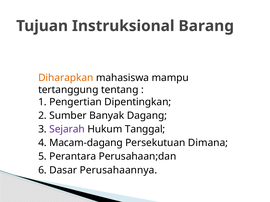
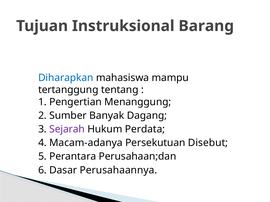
Diharapkan colour: orange -> blue (66, 78)
Dipentingkan: Dipentingkan -> Menanggung (138, 102)
Tanggal: Tanggal -> Perdata (145, 130)
Macam-dagang: Macam-dagang -> Macam-adanya (86, 143)
Dimana: Dimana -> Disebut (208, 143)
